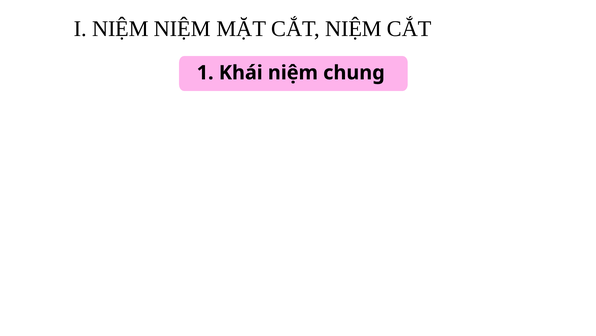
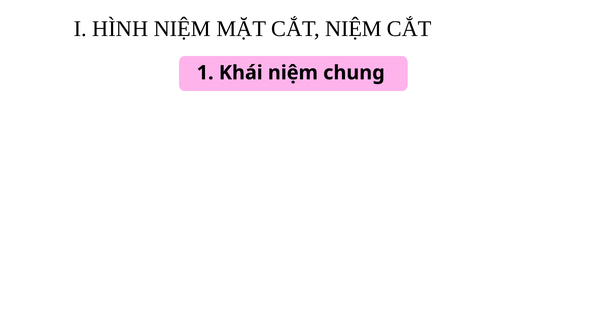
I NIỆM: NIỆM -> HÌNH (120, 29)
